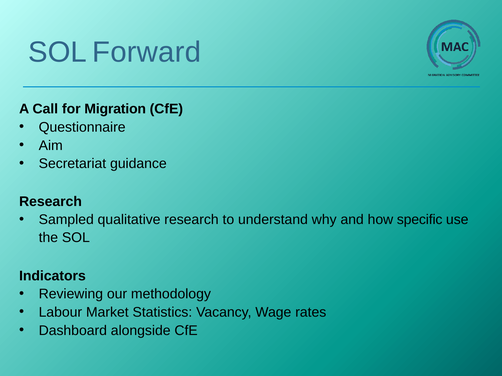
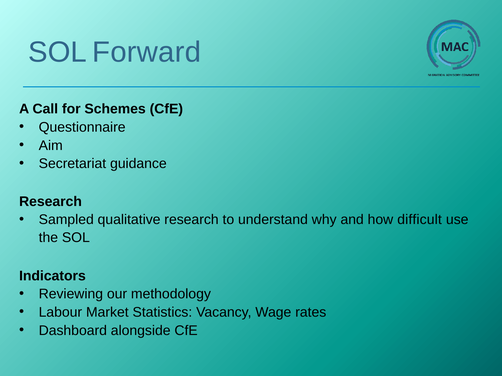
Migration: Migration -> Schemes (115, 109)
specific: specific -> difficult (420, 220)
